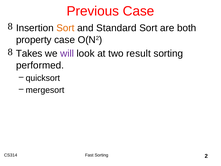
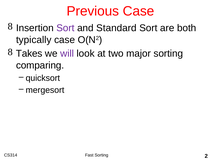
Sort colour: orange -> purple (65, 28)
property: property -> typically (34, 40)
result: result -> major (139, 53)
performed: performed -> comparing (40, 65)
